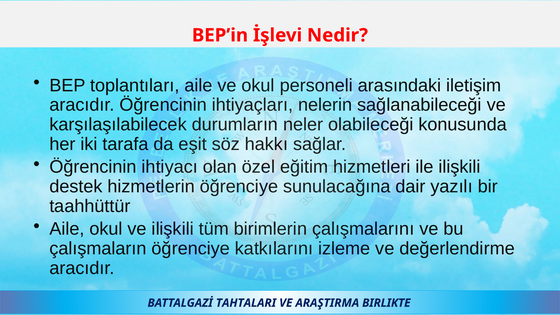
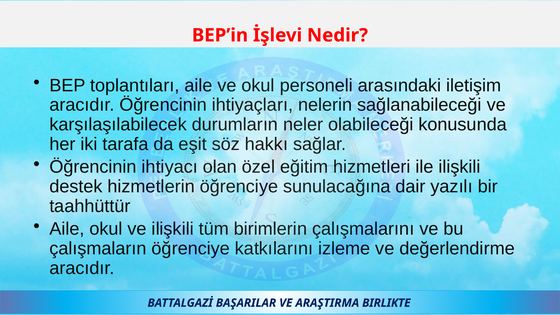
TAHTALARI: TAHTALARI -> BAŞARILAR (246, 303)
